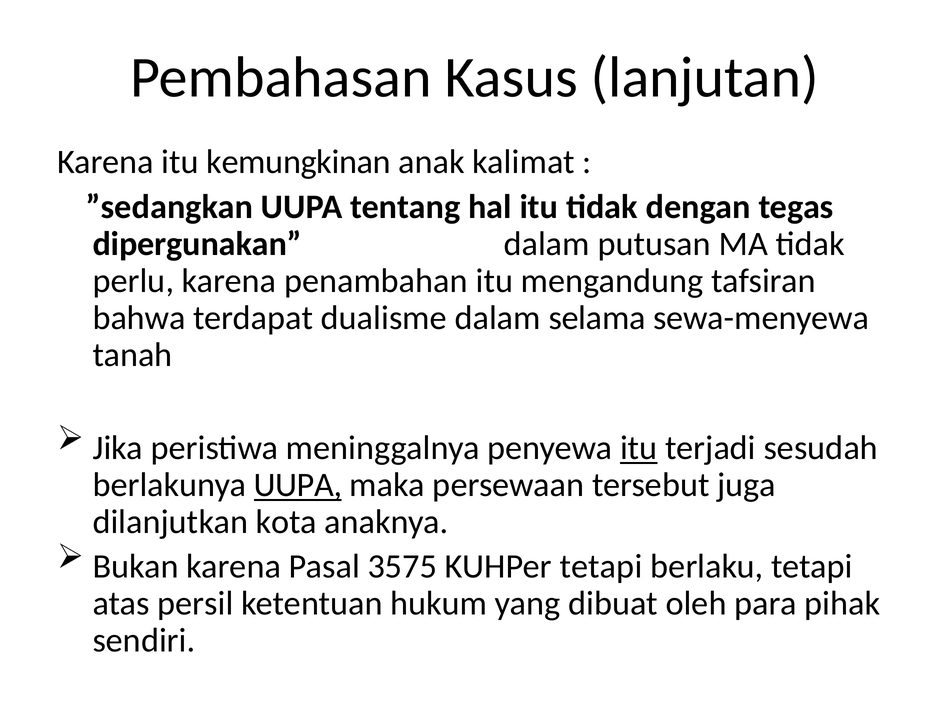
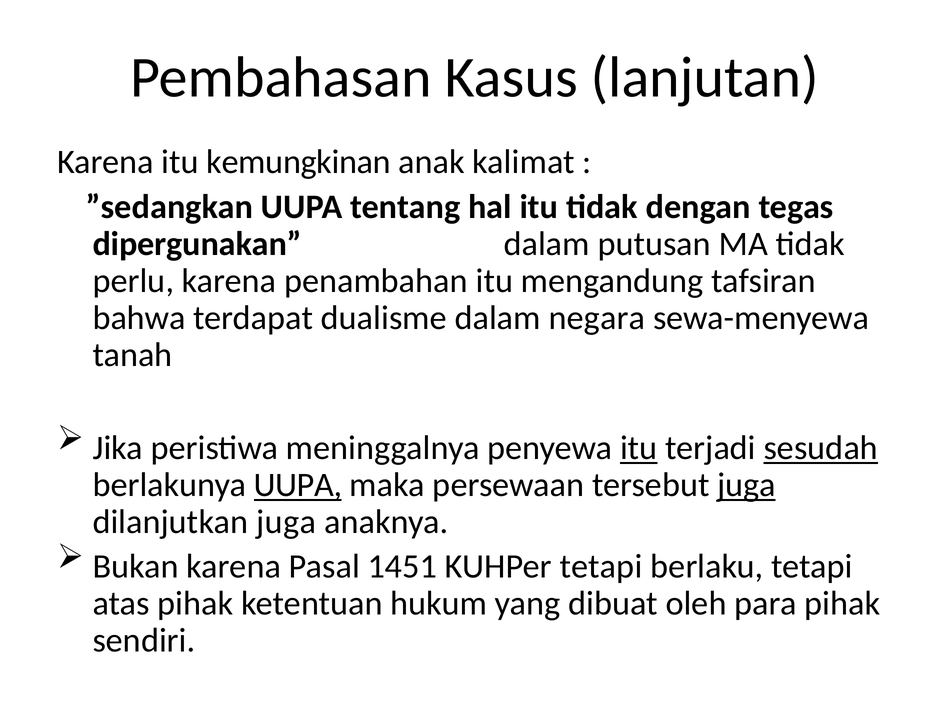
selama: selama -> negara (597, 318)
sesudah underline: none -> present (821, 448)
juga underline: none -> present (746, 485)
dilanjutkan kota: kota -> juga (286, 522)
3575: 3575 -> 1451 (402, 567)
atas persil: persil -> pihak (195, 604)
